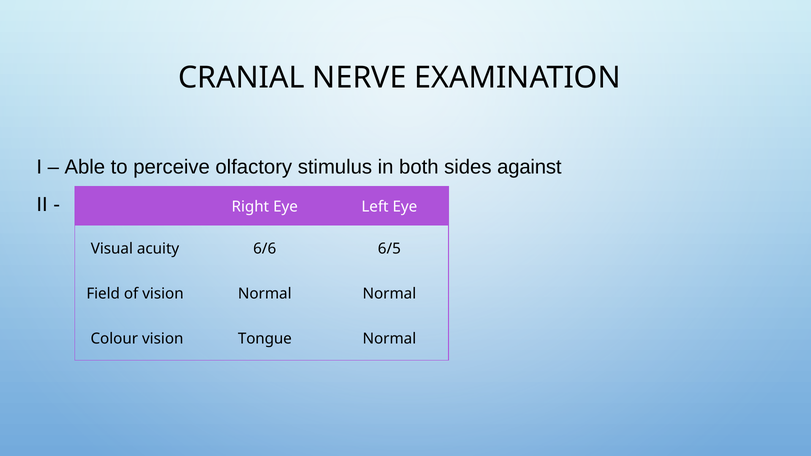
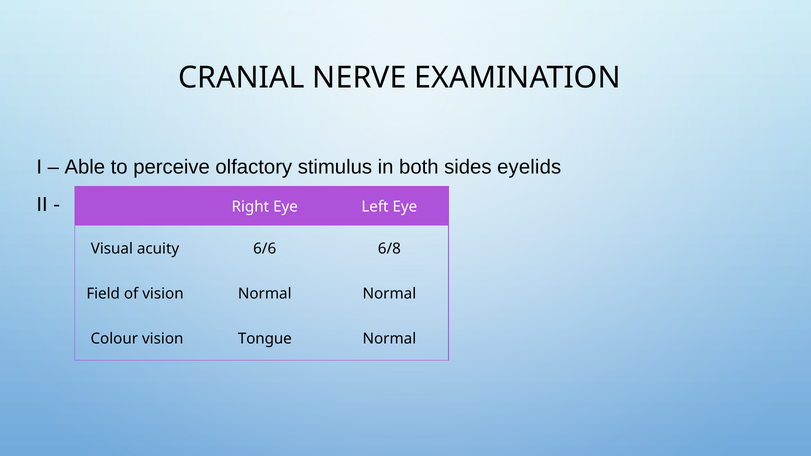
against: against -> eyelids (529, 167)
6/5: 6/5 -> 6/8 (389, 249)
